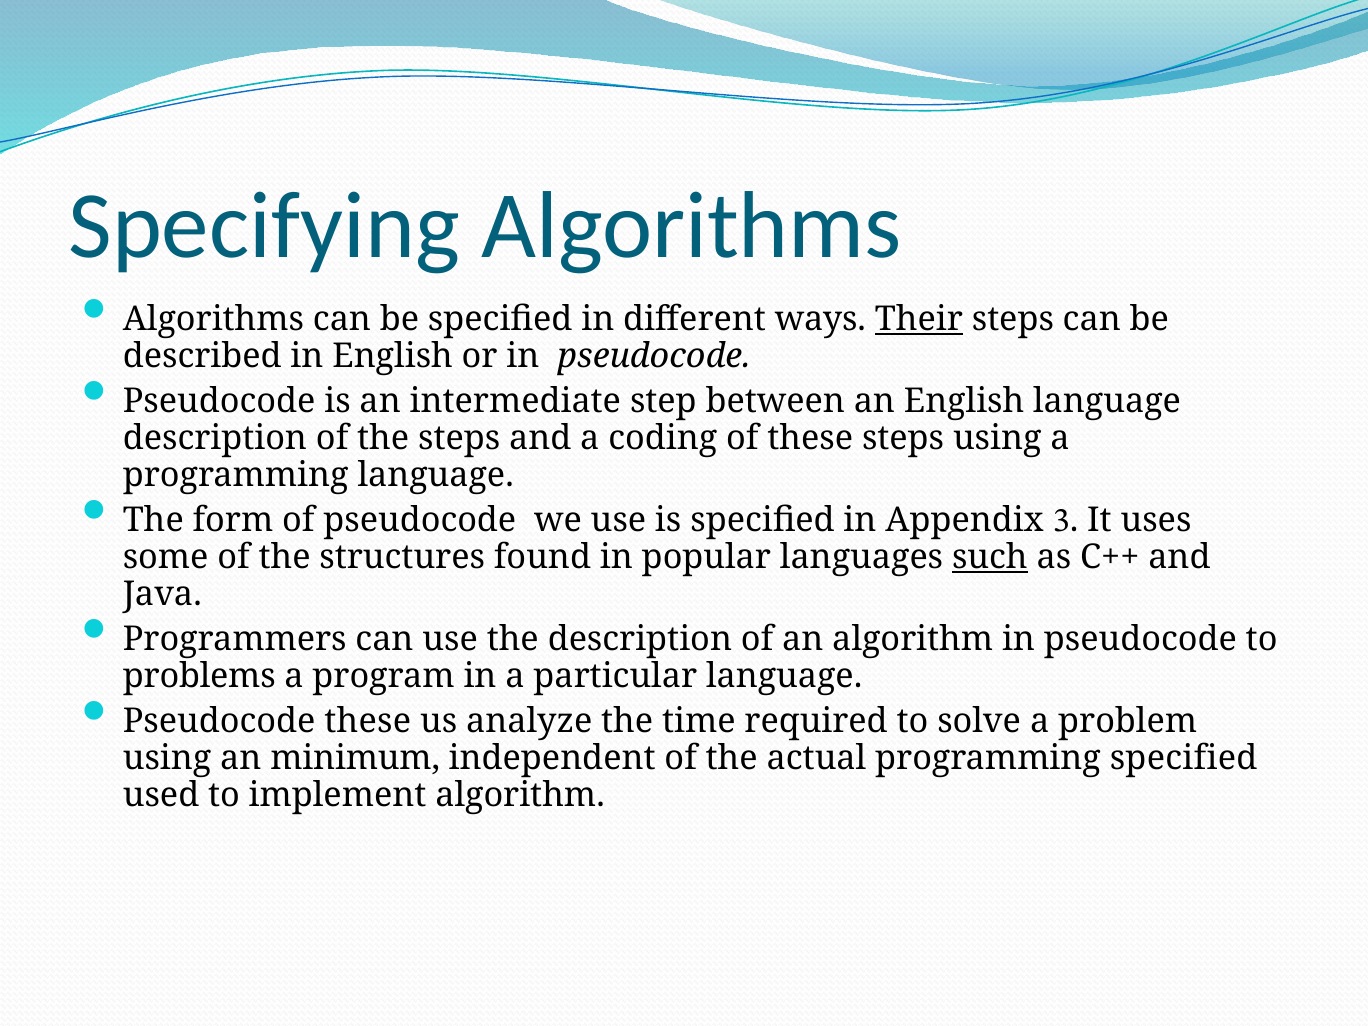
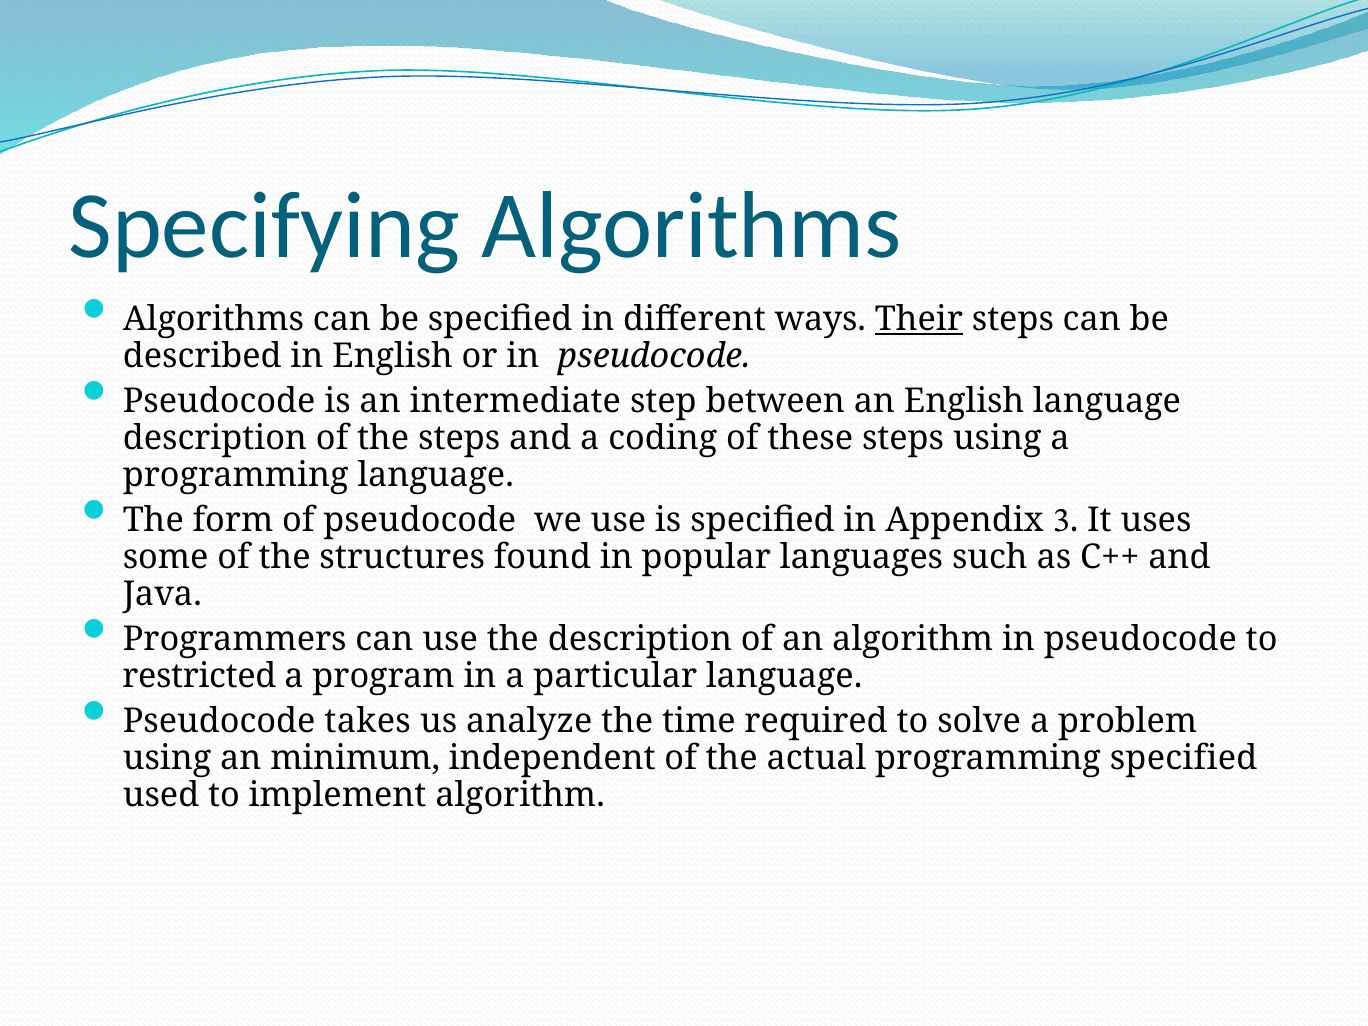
such underline: present -> none (990, 557)
problems: problems -> restricted (199, 676)
Pseudocode these: these -> takes (368, 721)
